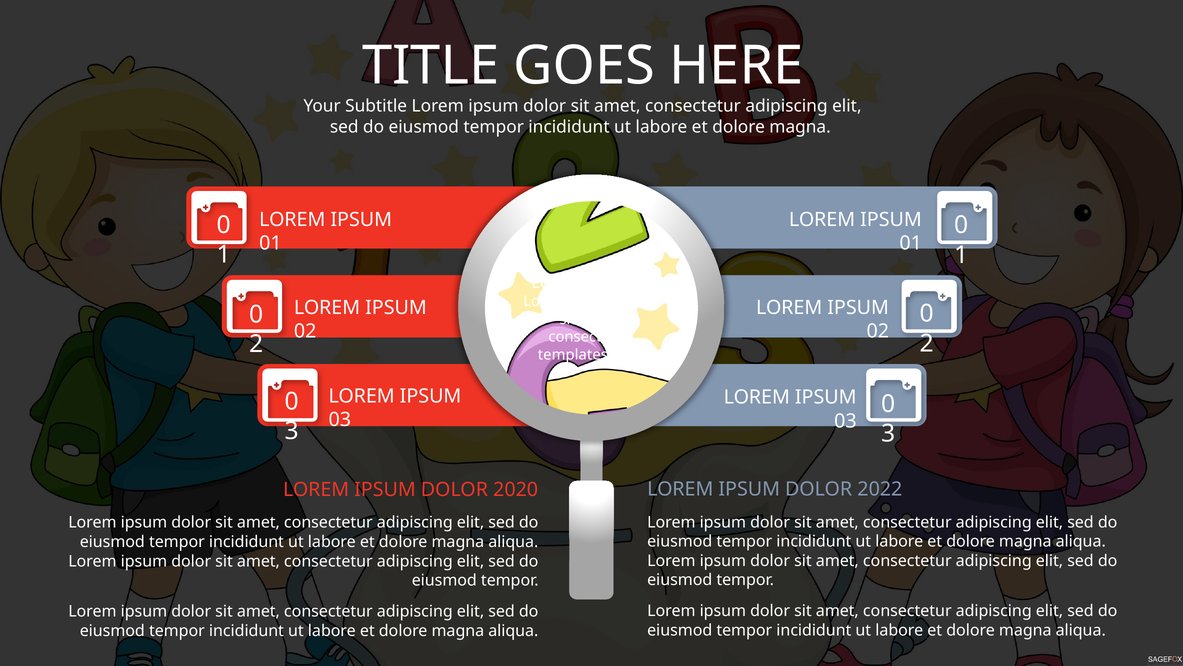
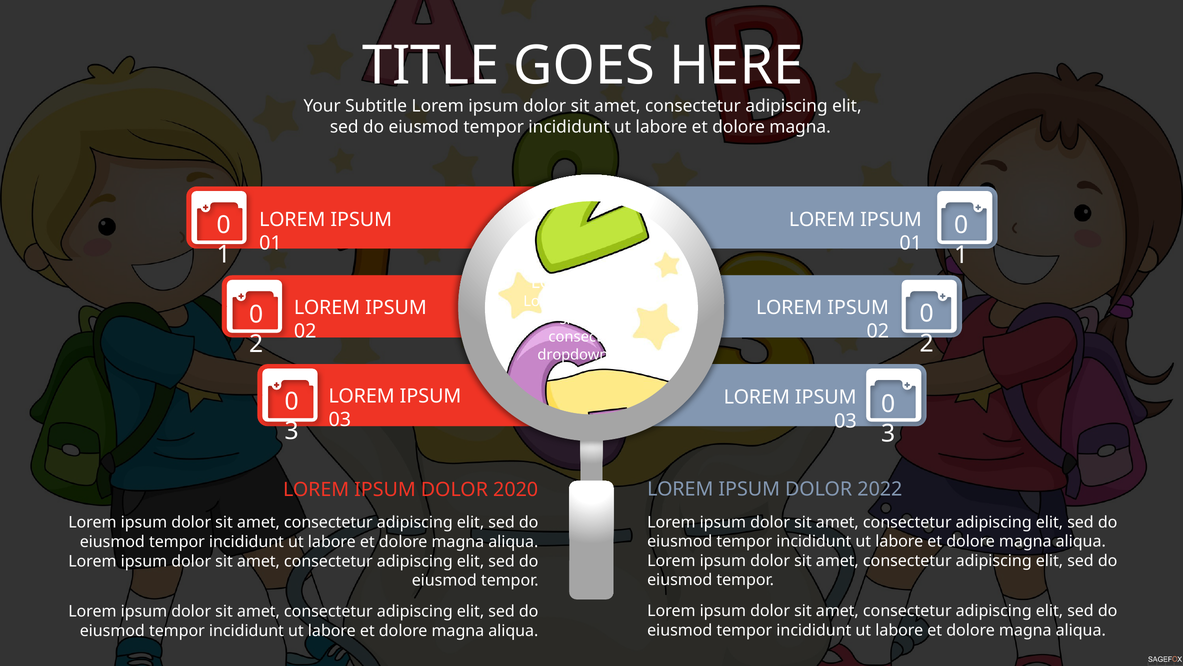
templates: templates -> dropdown (573, 355)
